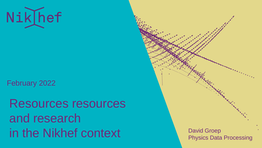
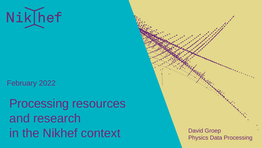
Resources: Resources -> Processing (39, 103)
